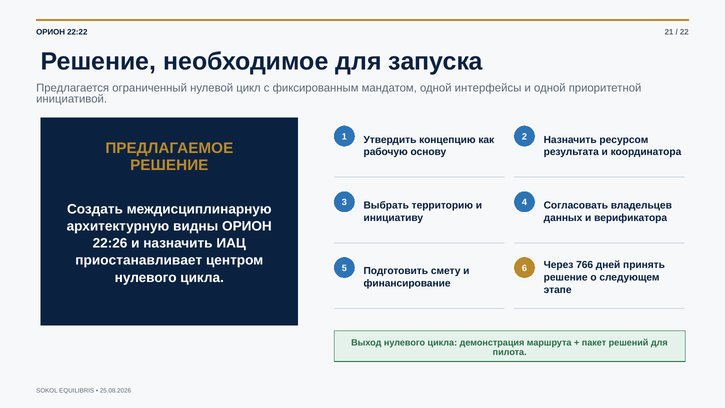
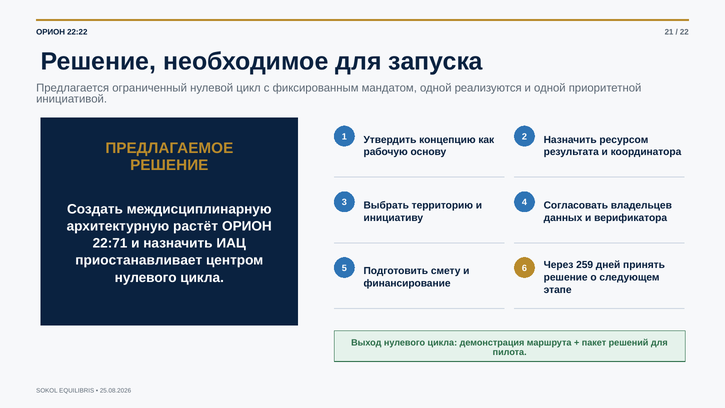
интерфейсы: интерфейсы -> реализуются (488, 88)
видны: видны -> растёт (196, 226)
22:26: 22:26 -> 22:71 (110, 243)
766: 766 -> 259 (585, 265)
